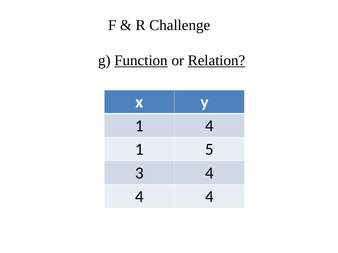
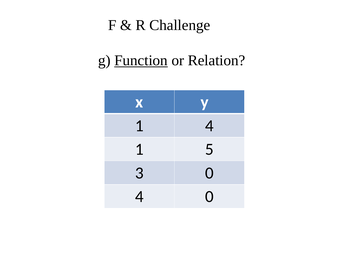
Relation underline: present -> none (217, 61)
3 4: 4 -> 0 (209, 173)
4: 4 -> 0 (209, 197)
